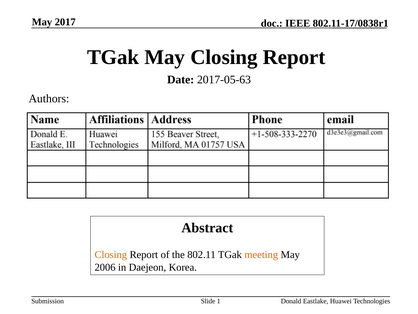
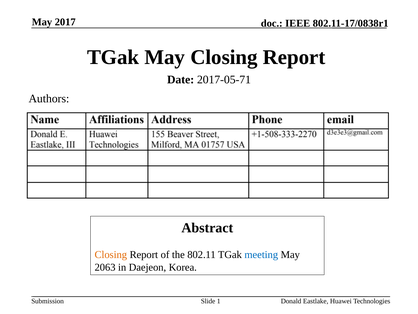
2017-05-63: 2017-05-63 -> 2017-05-71 (224, 80)
meeting colour: orange -> blue (261, 254)
2006: 2006 -> 2063 (105, 267)
